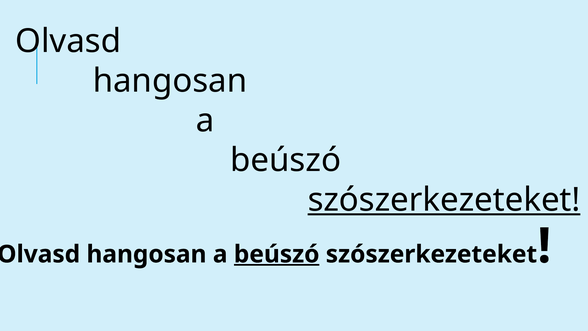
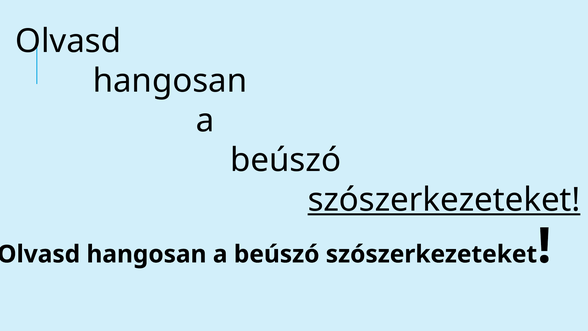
beúszó underline: present -> none (277, 254)
